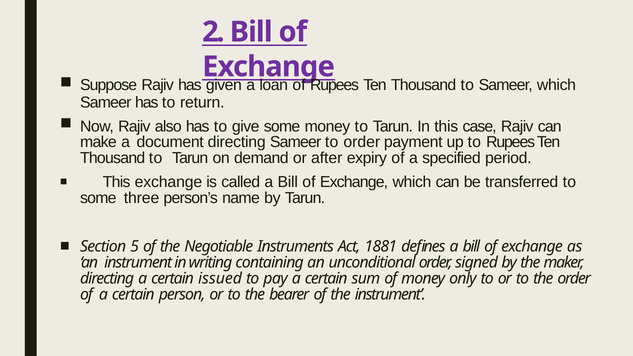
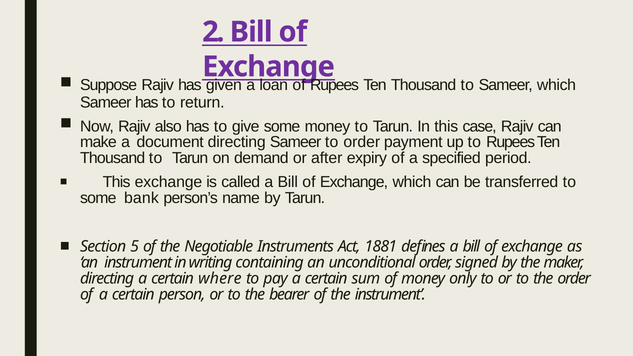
three: three -> bank (141, 198)
issued: issued -> where (220, 279)
